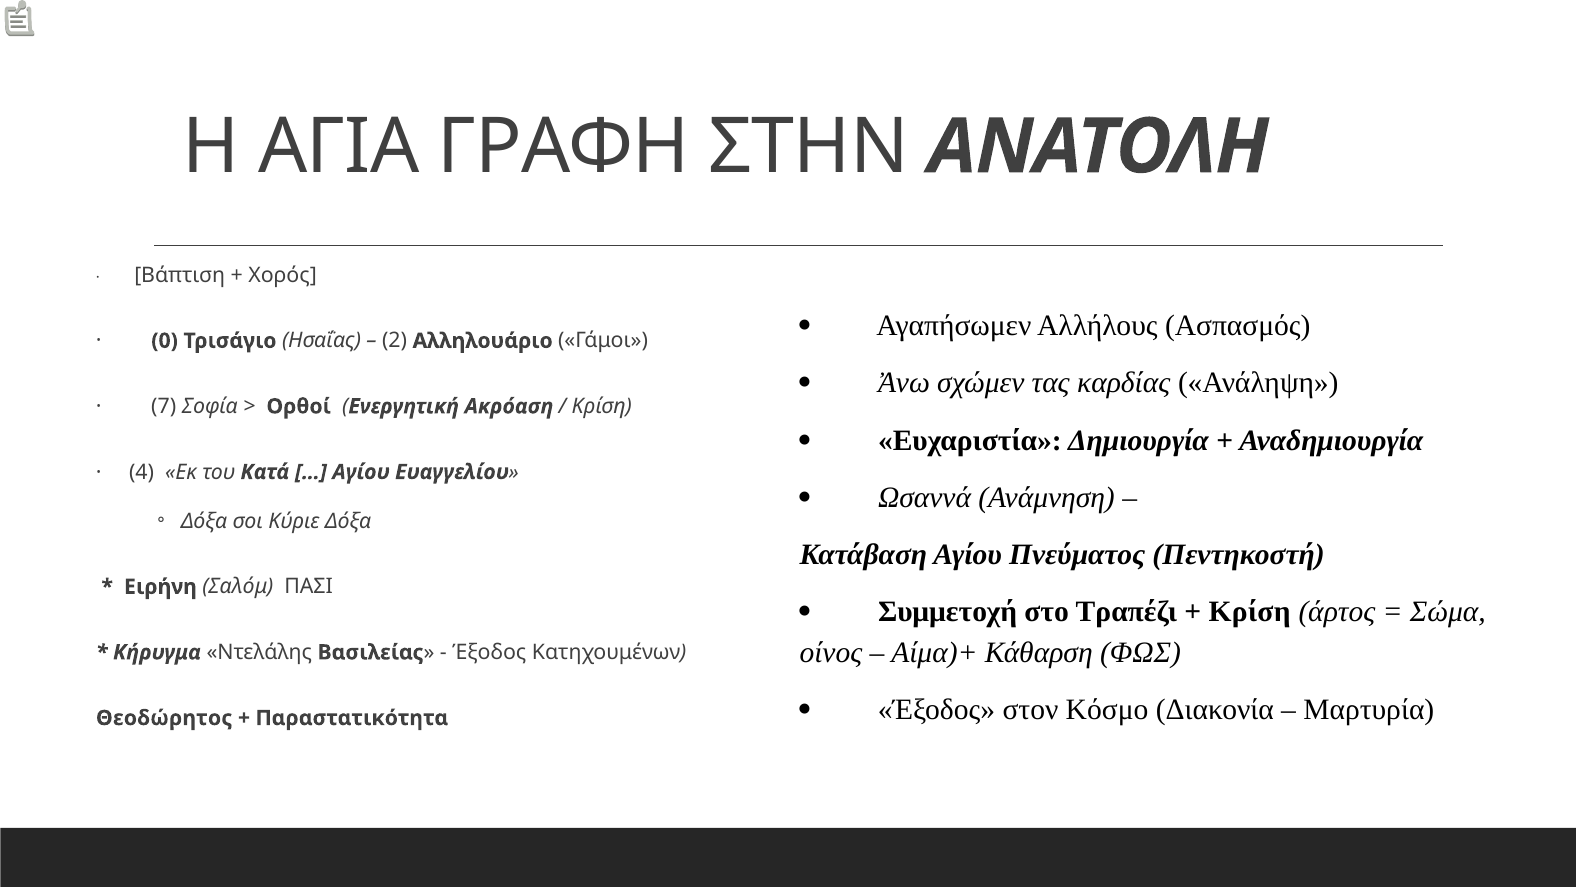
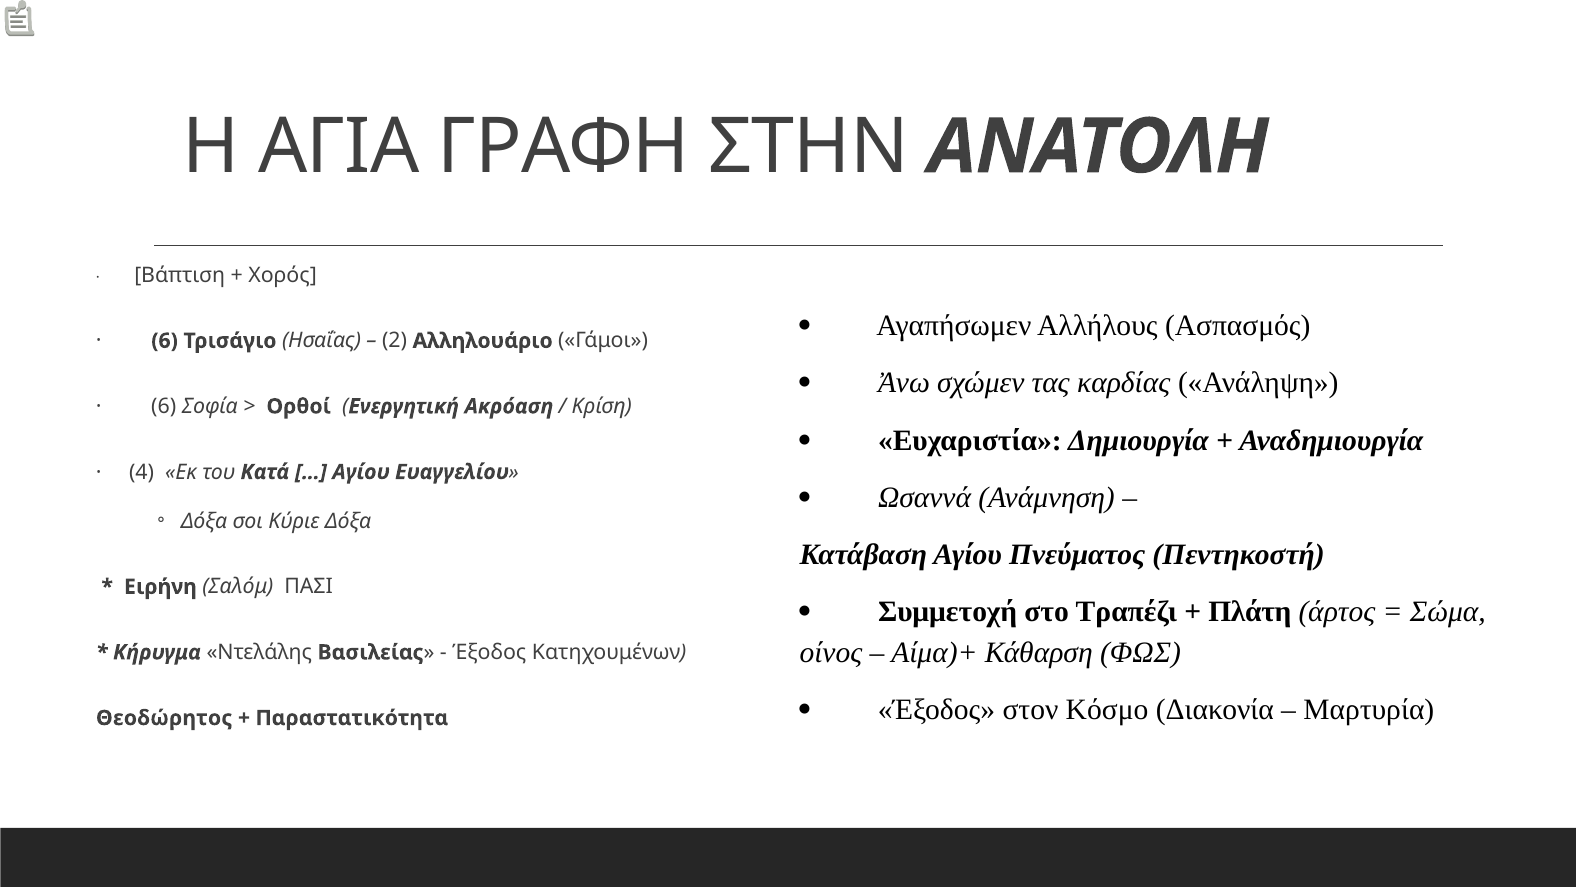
0: 0 -> 6 (165, 341)
7: 7 -> 6 (164, 406)
Κρίση: Κρίση -> Πλάτη (1250, 612)
